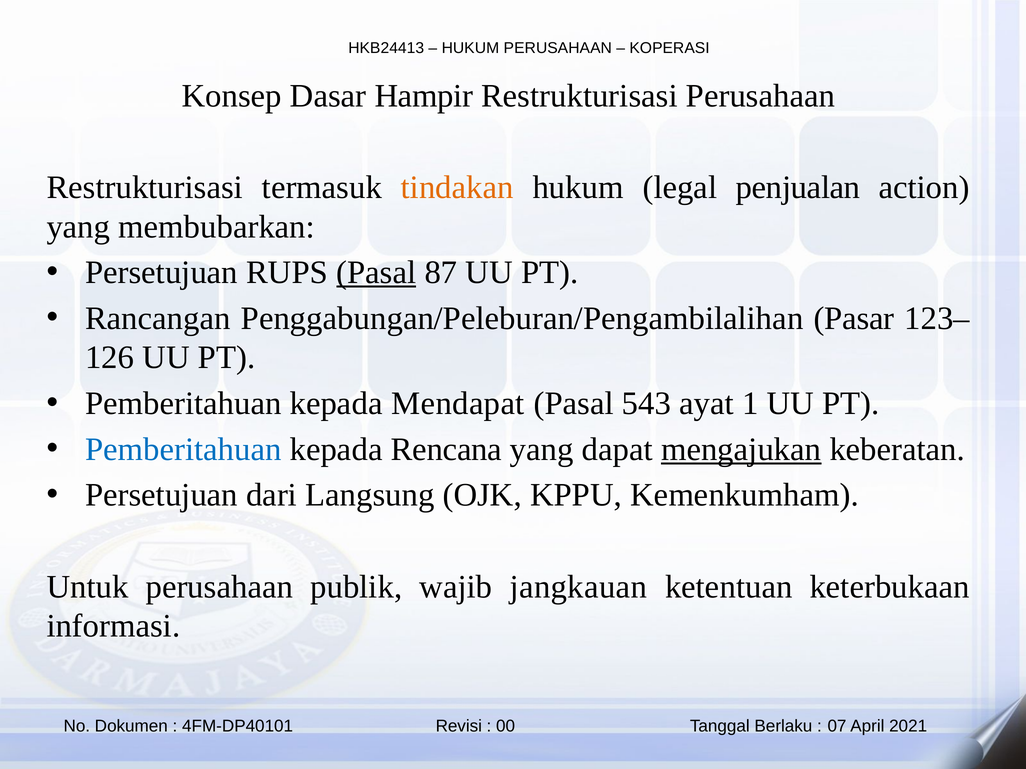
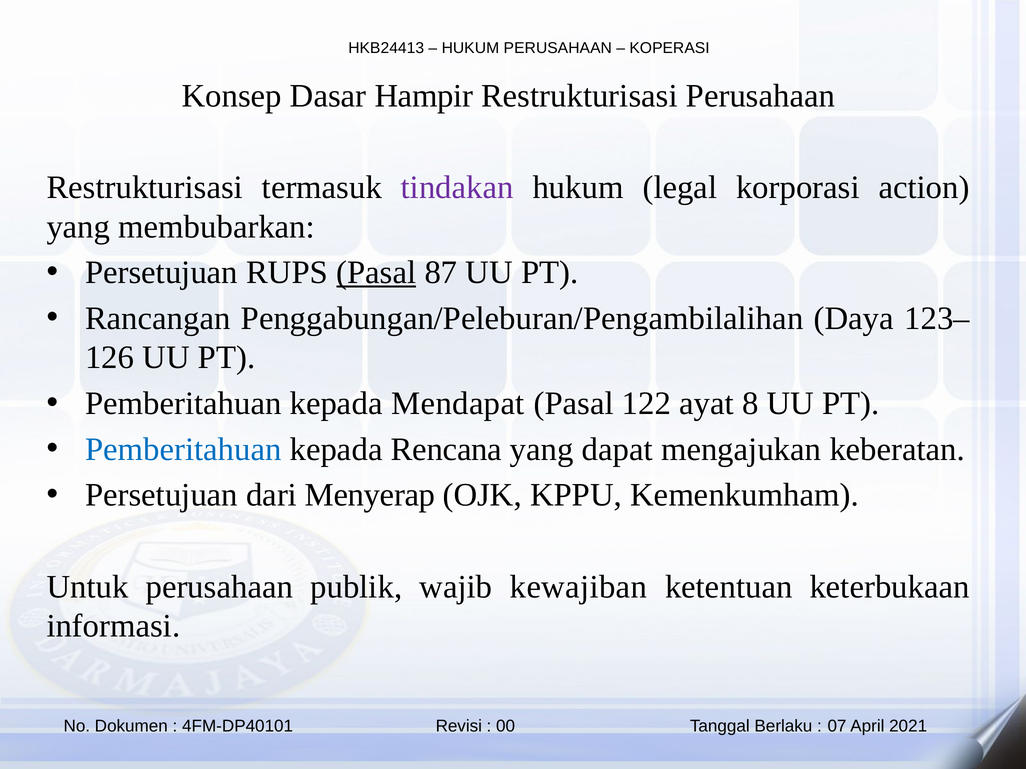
tindakan colour: orange -> purple (457, 188)
penjualan: penjualan -> korporasi (798, 188)
Pasar: Pasar -> Daya (854, 319)
543: 543 -> 122 (647, 404)
1: 1 -> 8 (750, 404)
mengajukan underline: present -> none (741, 450)
Langsung: Langsung -> Menyerap (370, 495)
jangkauan: jangkauan -> kewajiban (578, 587)
